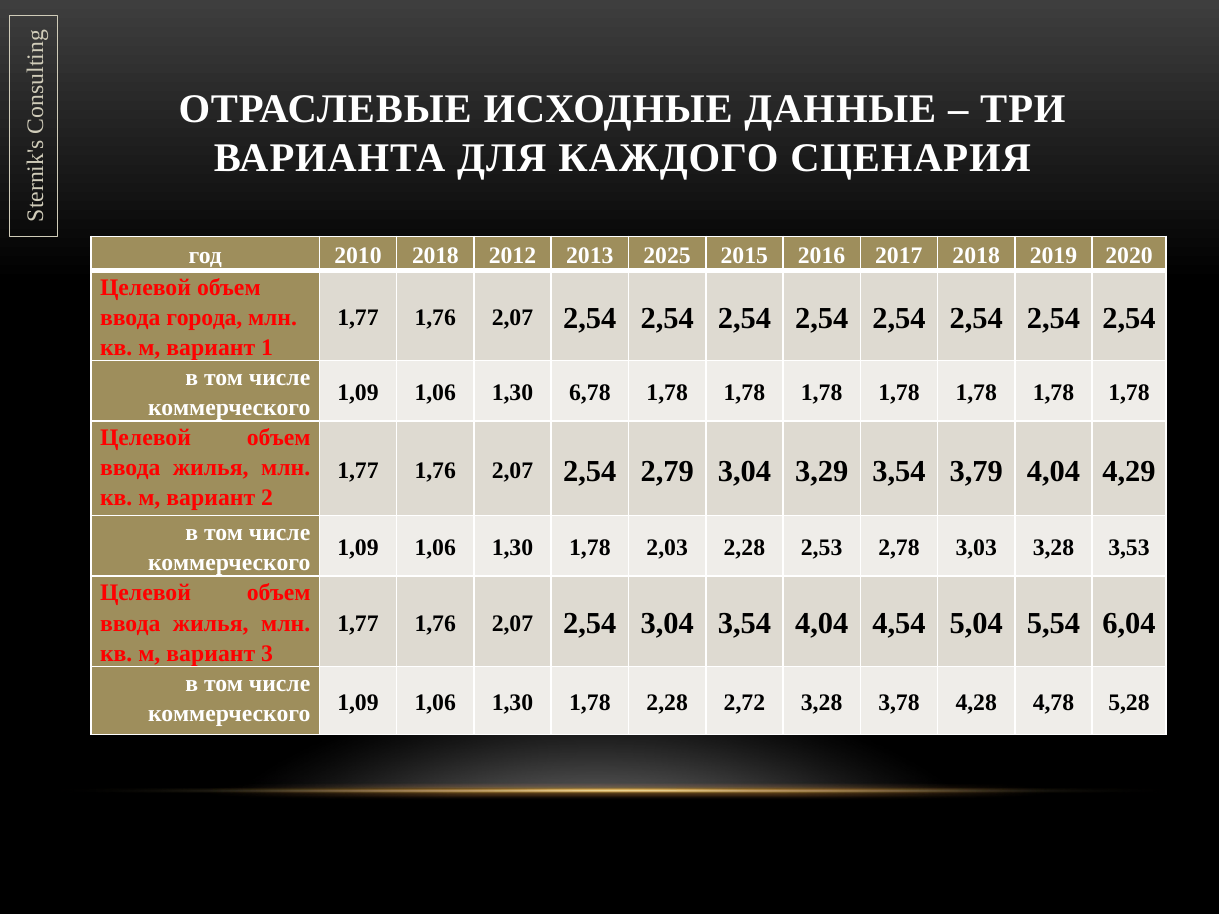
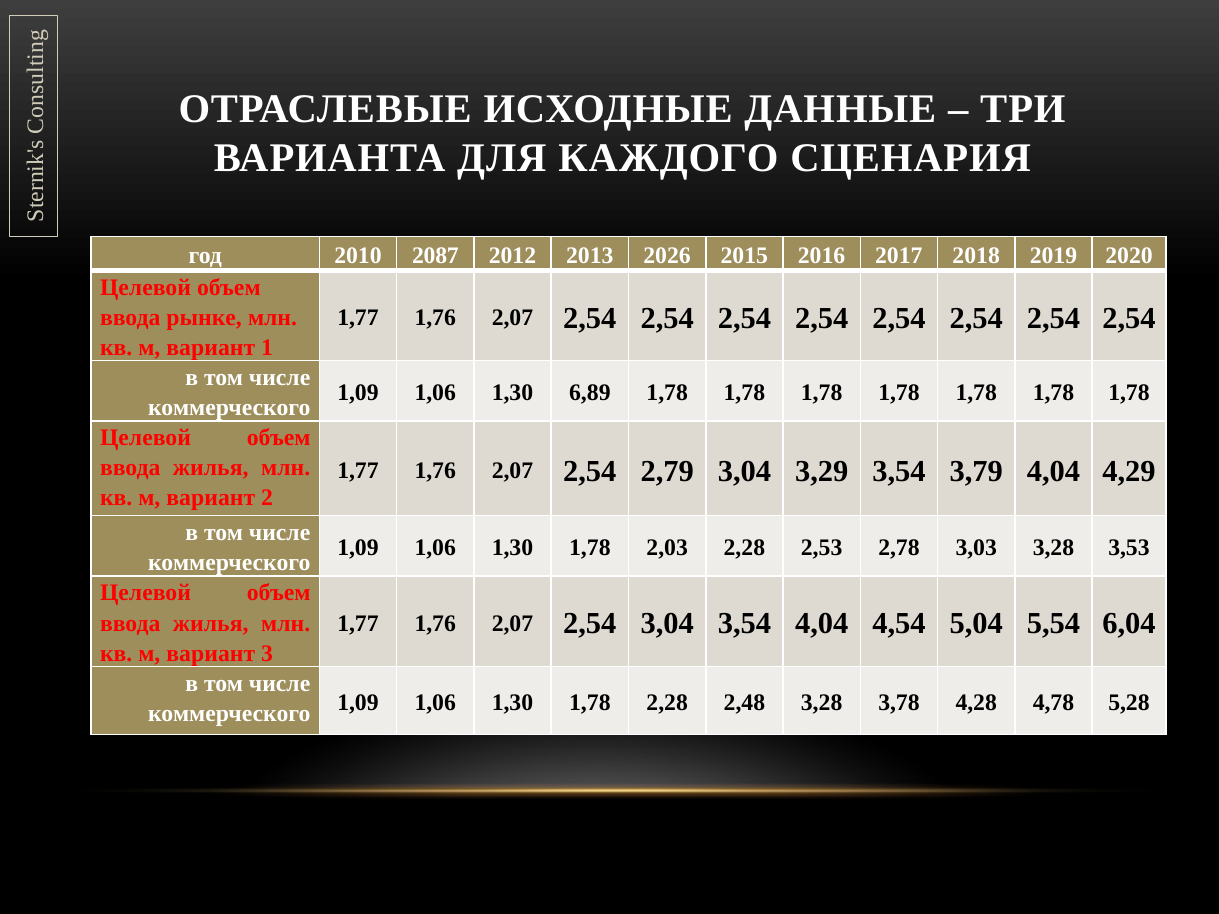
2010 2018: 2018 -> 2087 (435, 255)
2025: 2025 -> 2026 (667, 255)
города: города -> рынке (204, 318)
6,78: 6,78 -> 6,89 (590, 393)
2,72: 2,72 -> 2,48 (744, 703)
